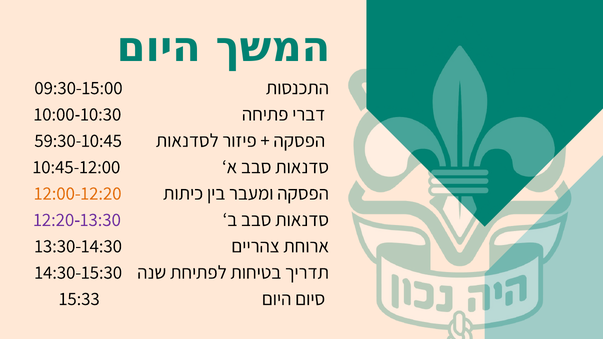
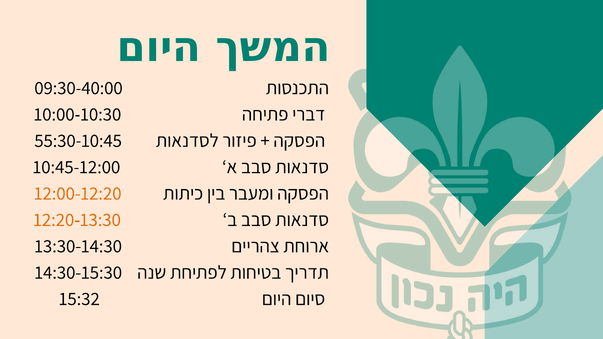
09:30-15:00: 09:30-15:00 -> 09:30-40:00 (78, 88)
59:30-10:45: 59:30-10:45 -> 55:30-10:45 (78, 141)
12:20-13:30 colour: purple -> orange (77, 220)
15:33: 15:33 -> 15:32 (79, 299)
